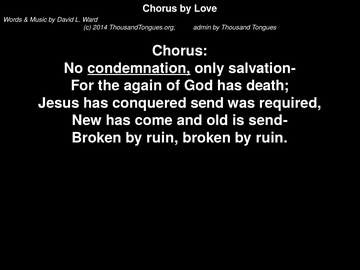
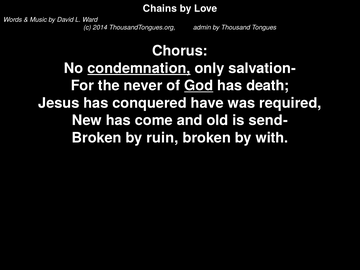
Chorus: Chorus -> Chains (160, 8)
again: again -> never (143, 86)
God underline: none -> present (199, 86)
send: send -> have (207, 103)
ruin: ruin -> with (272, 138)
